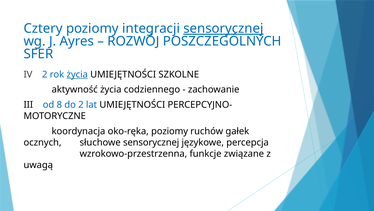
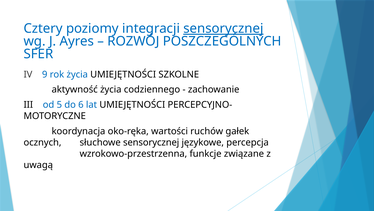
IV 2: 2 -> 9 (45, 74)
życia underline: present -> none (77, 74)
8: 8 -> 5 (59, 104)
do 2: 2 -> 6 (81, 104)
oko-ręka poziomy: poziomy -> wartości (170, 131)
